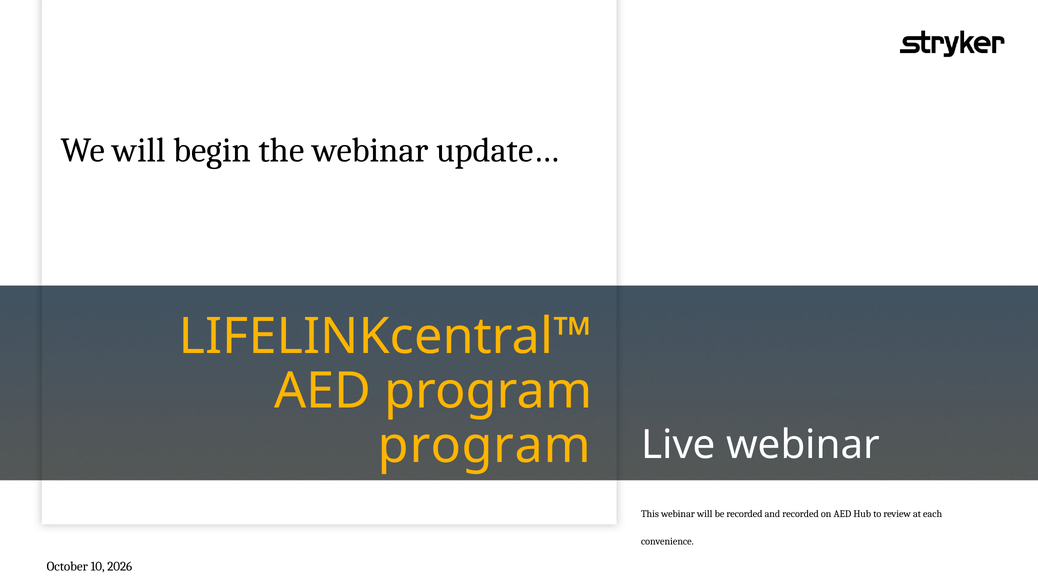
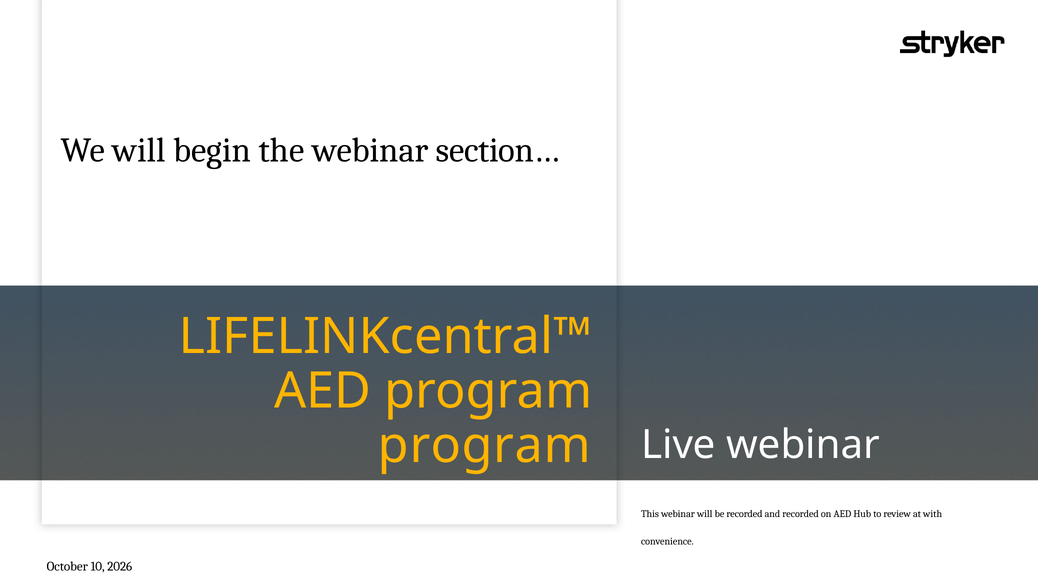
update…: update… -> section… (498, 150)
each: each -> with (933, 514)
